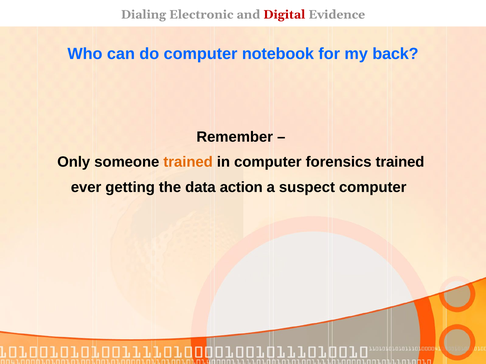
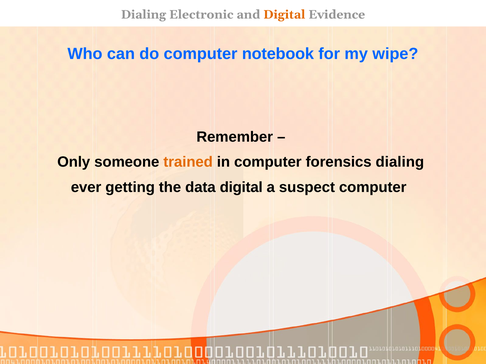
Digital colour: red -> orange (284, 15)
back: back -> wipe (395, 54)
forensics trained: trained -> dialing (400, 162)
data action: action -> digital (241, 188)
